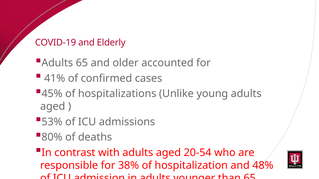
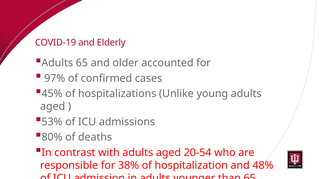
41%: 41% -> 97% (55, 79)
